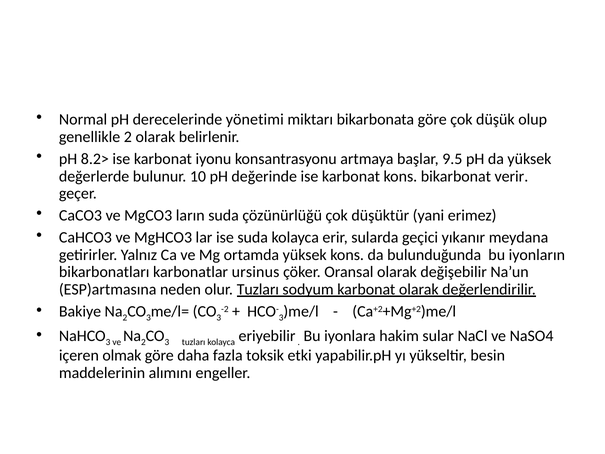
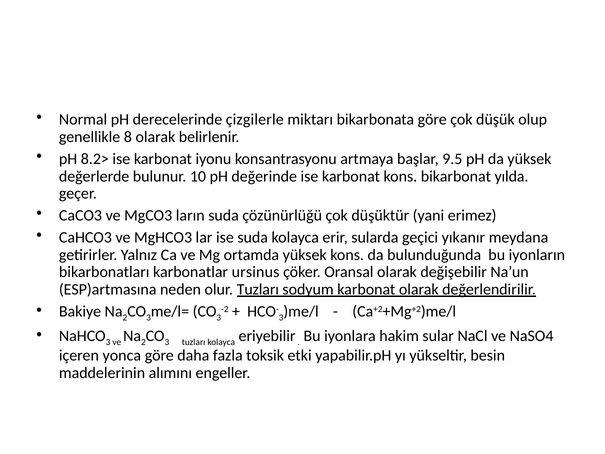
yönetimi: yönetimi -> çizgilerle (255, 120)
genellikle 2: 2 -> 8 (128, 137)
verir: verir -> yılda (511, 176)
olmak: olmak -> yonca (122, 355)
